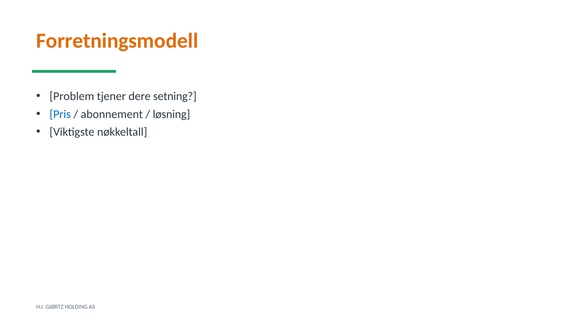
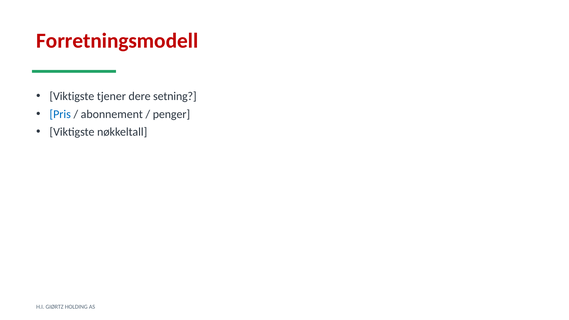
Forretningsmodell colour: orange -> red (117, 41)
Problem: Problem -> Viktigste (72, 96)
løsning: løsning -> penger (171, 114)
